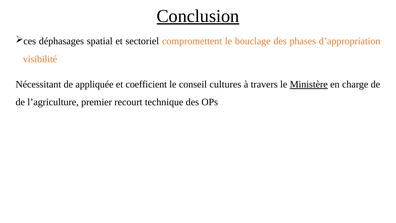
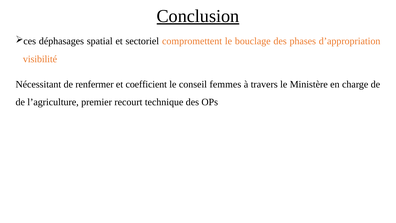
appliquée: appliquée -> renfermer (95, 84)
cultures: cultures -> femmes (225, 84)
Ministère underline: present -> none (309, 84)
